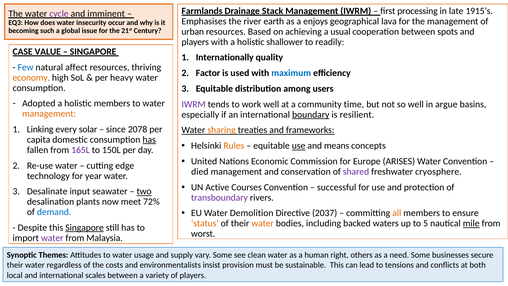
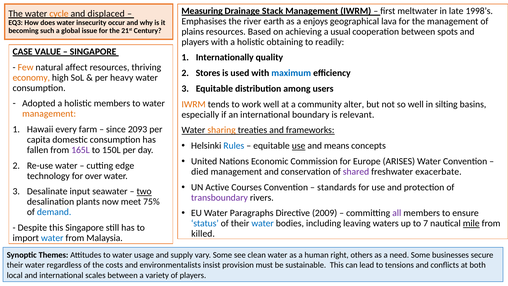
Farmlands: Farmlands -> Measuring (202, 11)
processing: processing -> meltwater (417, 11)
1915’s: 1915’s -> 1998’s (479, 11)
cycle colour: purple -> orange (59, 14)
imminent: imminent -> displaced (106, 14)
urban: urban -> plains (193, 32)
shallower: shallower -> obtaining (285, 42)
Few colour: blue -> orange (26, 67)
Factor: Factor -> Stores (208, 73)
IWRM colour: purple -> orange (194, 104)
time: time -> alter (354, 104)
argue: argue -> silting (446, 104)
boundary underline: present -> none (311, 114)
resilient: resilient -> relevant (357, 114)
Linking: Linking -> Hawaii (40, 129)
solar: solar -> farm (88, 129)
2078: 2078 -> 2093 (138, 129)
has underline: present -> none (149, 140)
Rules colour: orange -> blue (234, 146)
cryosphere: cryosphere -> exacerbate (438, 172)
year: year -> over (93, 176)
successful: successful -> standards (337, 187)
72%: 72% -> 75% (151, 202)
Demolition: Demolition -> Paragraphs (252, 213)
2037: 2037 -> 2009 (325, 213)
all colour: orange -> purple (397, 213)
status colour: orange -> blue (205, 223)
water colour: orange -> blue (263, 223)
backed: backed -> leaving (357, 223)
5: 5 -> 7 (426, 223)
Singapore underline: present -> none (85, 227)
worst: worst -> killed (203, 234)
water colour: purple -> blue (52, 238)
